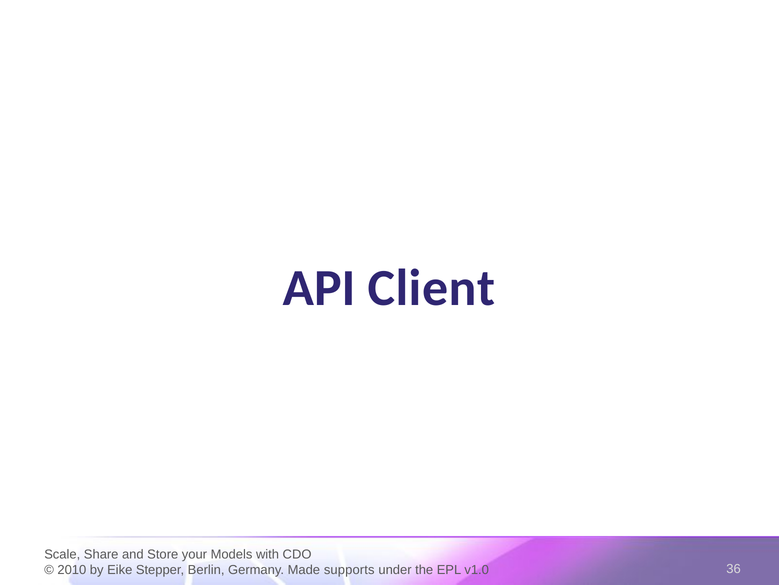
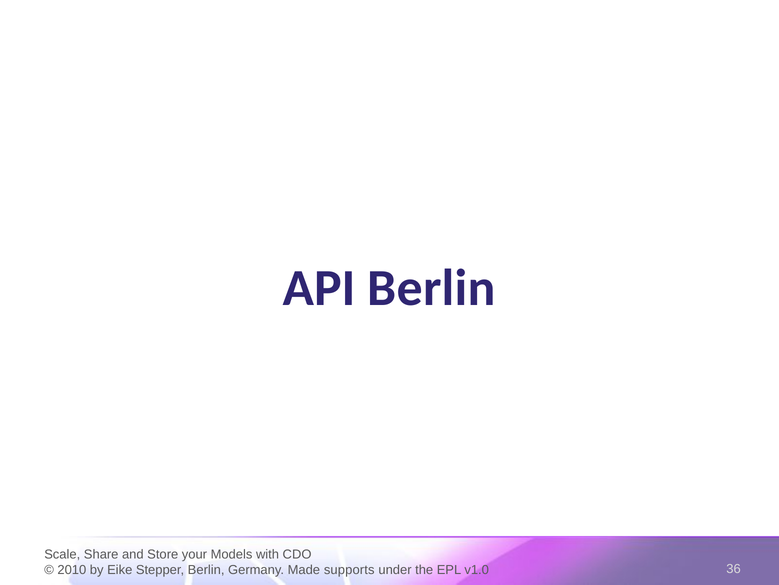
API Client: Client -> Berlin (431, 288)
